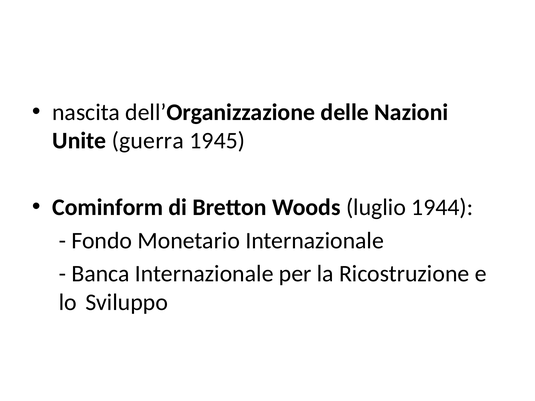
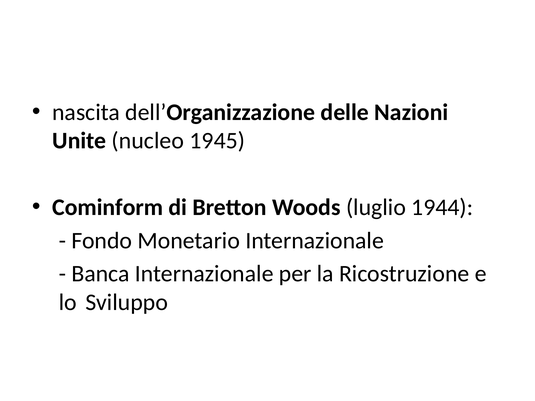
guerra: guerra -> nucleo (148, 141)
